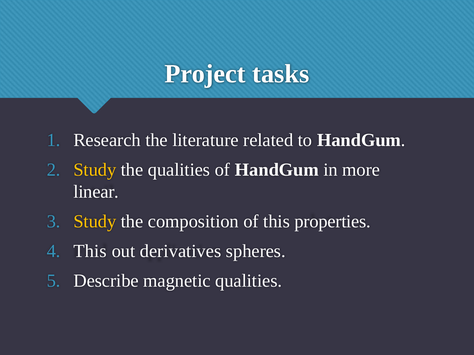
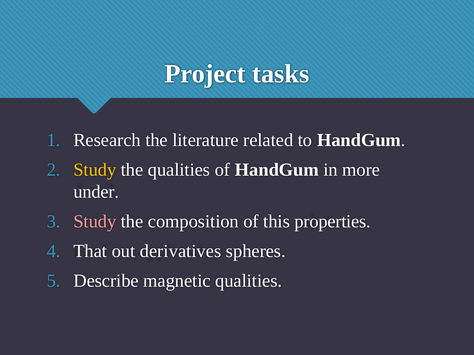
linear: linear -> under (96, 192)
Study colour: yellow -> pink (95, 222)
This: This -> That (90, 251)
